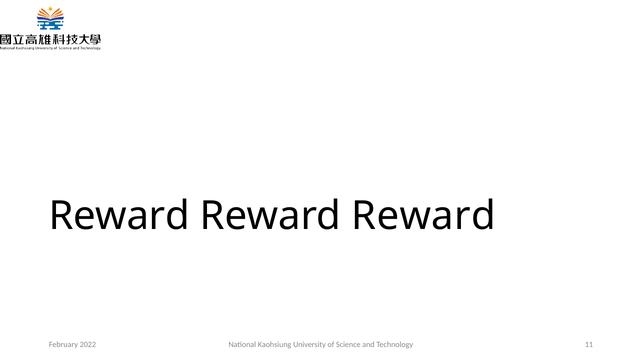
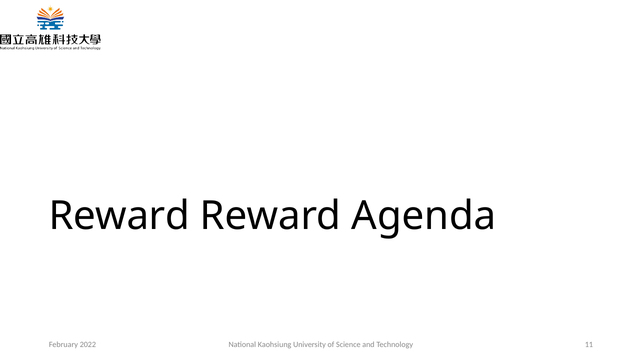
Reward: Reward -> Agenda (424, 216)
